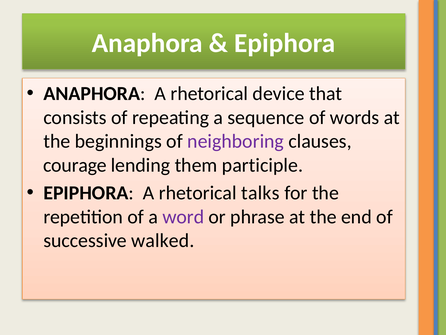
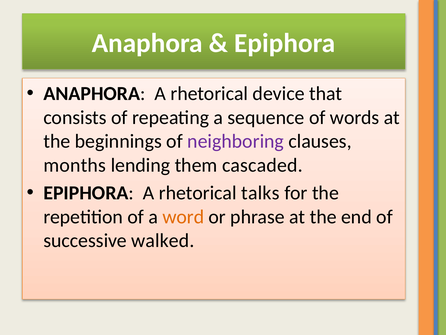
courage: courage -> months (75, 165)
participle: participle -> cascaded (262, 165)
word colour: purple -> orange (183, 217)
